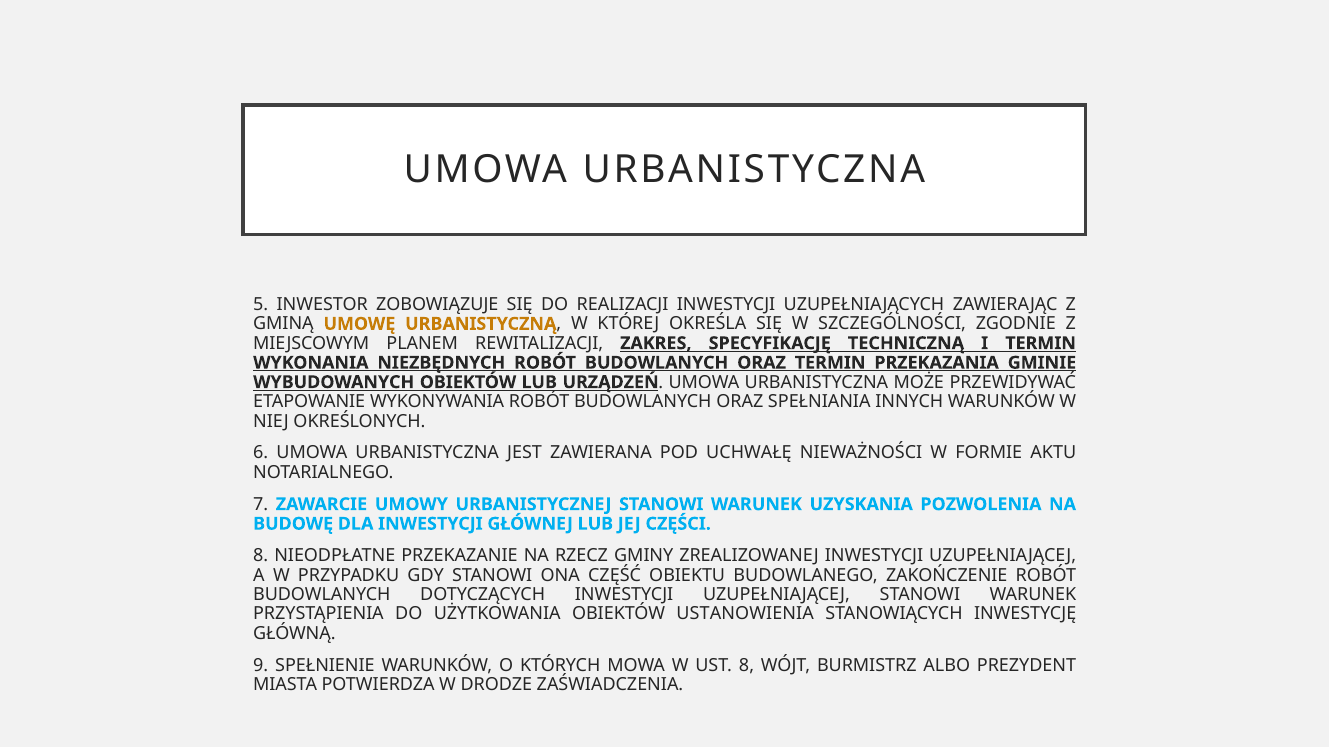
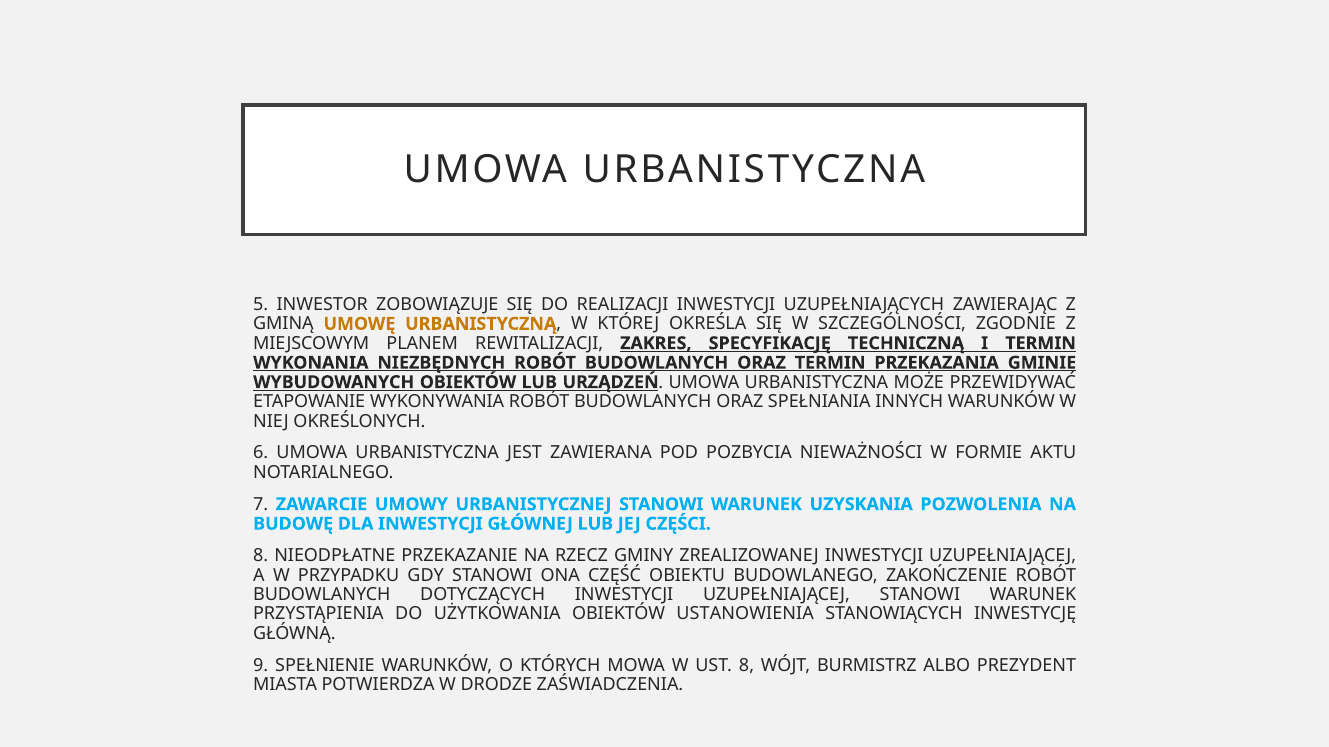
UCHWAŁĘ: UCHWAŁĘ -> POZBYCIA (749, 453)
